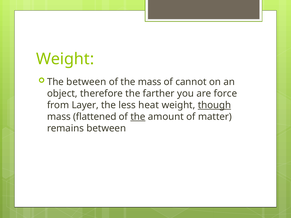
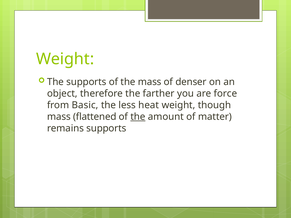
The between: between -> supports (86, 82)
cannot: cannot -> denser (191, 82)
Layer: Layer -> Basic (85, 105)
though underline: present -> none (214, 105)
remains between: between -> supports (106, 128)
